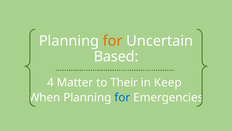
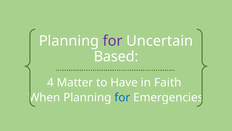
for colour: orange -> purple (113, 41)
Their: Their -> Have (124, 82)
Keep: Keep -> Faith (168, 82)
